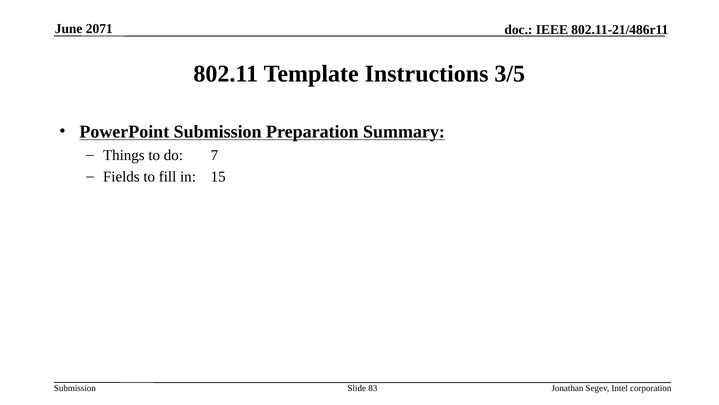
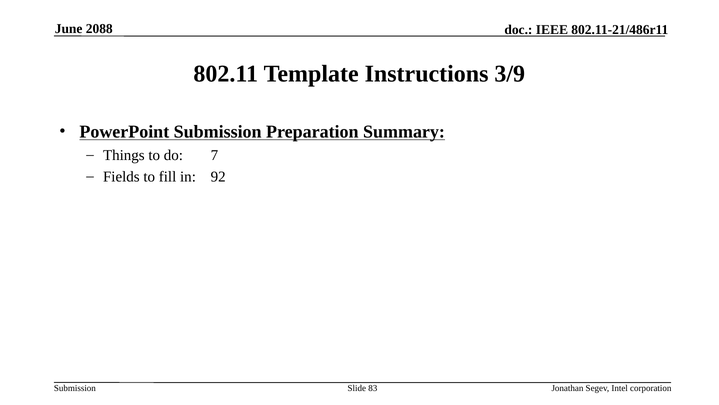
2071: 2071 -> 2088 (99, 29)
3/5: 3/5 -> 3/9 (510, 74)
15: 15 -> 92 (218, 177)
